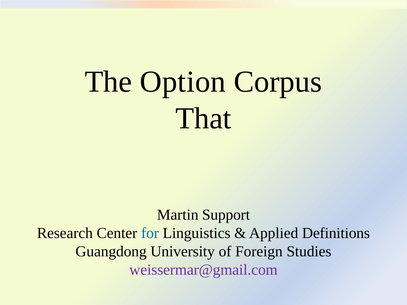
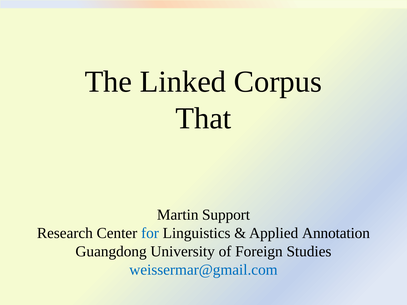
Option: Option -> Linked (183, 82)
Definitions: Definitions -> Annotation (336, 233)
weissermar@gmail.com colour: purple -> blue (203, 270)
